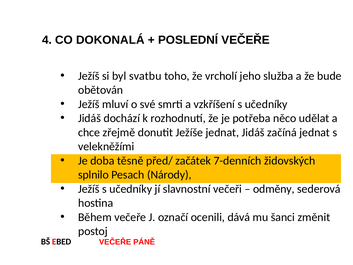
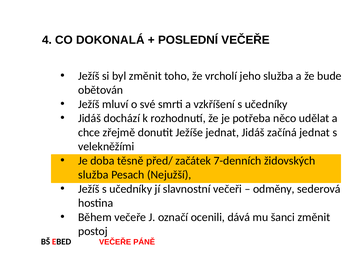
byl svatbu: svatbu -> změnit (145, 76)
splnilo: splnilo -> služba (93, 175)
Národy: Národy -> Nejužší (169, 175)
